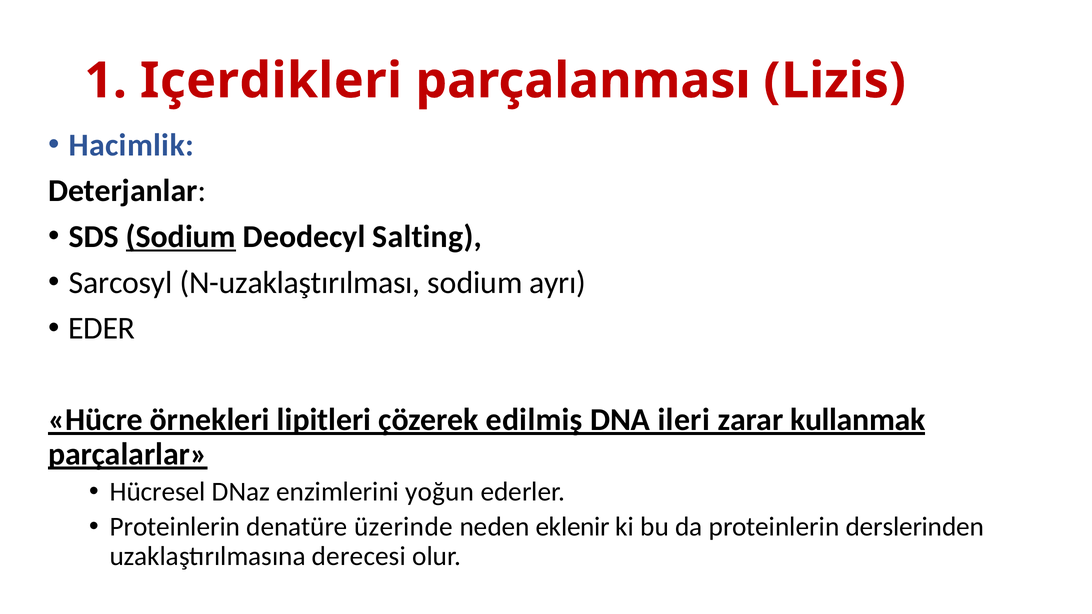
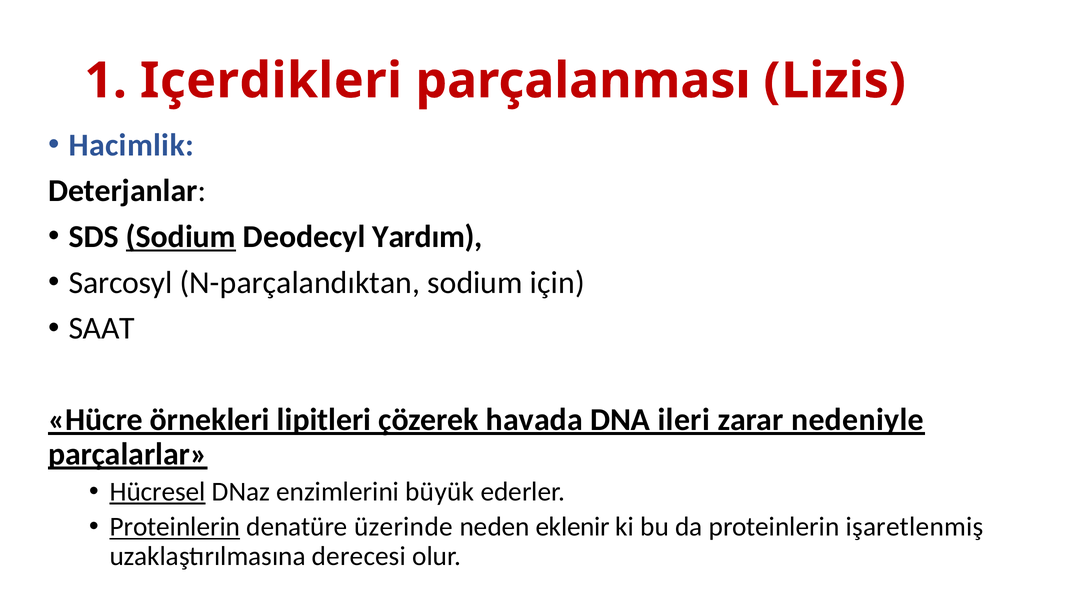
Salting: Salting -> Yardım (427, 237)
N-uzaklaştırılması: N-uzaklaştırılması -> N-parçalandıktan (300, 283)
ayrı: ayrı -> için (557, 283)
EDER: EDER -> SAAT (102, 328)
edilmiş: edilmiş -> havada (534, 420)
kullanmak: kullanmak -> nedeniyle (857, 420)
Hücresel underline: none -> present (158, 492)
yoğun: yoğun -> büyük (440, 492)
Proteinlerin underline: none -> present (175, 527)
derslerinden: derslerinden -> işaretlenmiş (915, 527)
